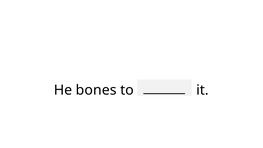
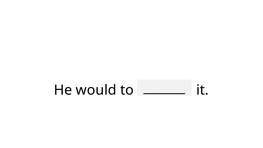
bones: bones -> would (96, 90)
